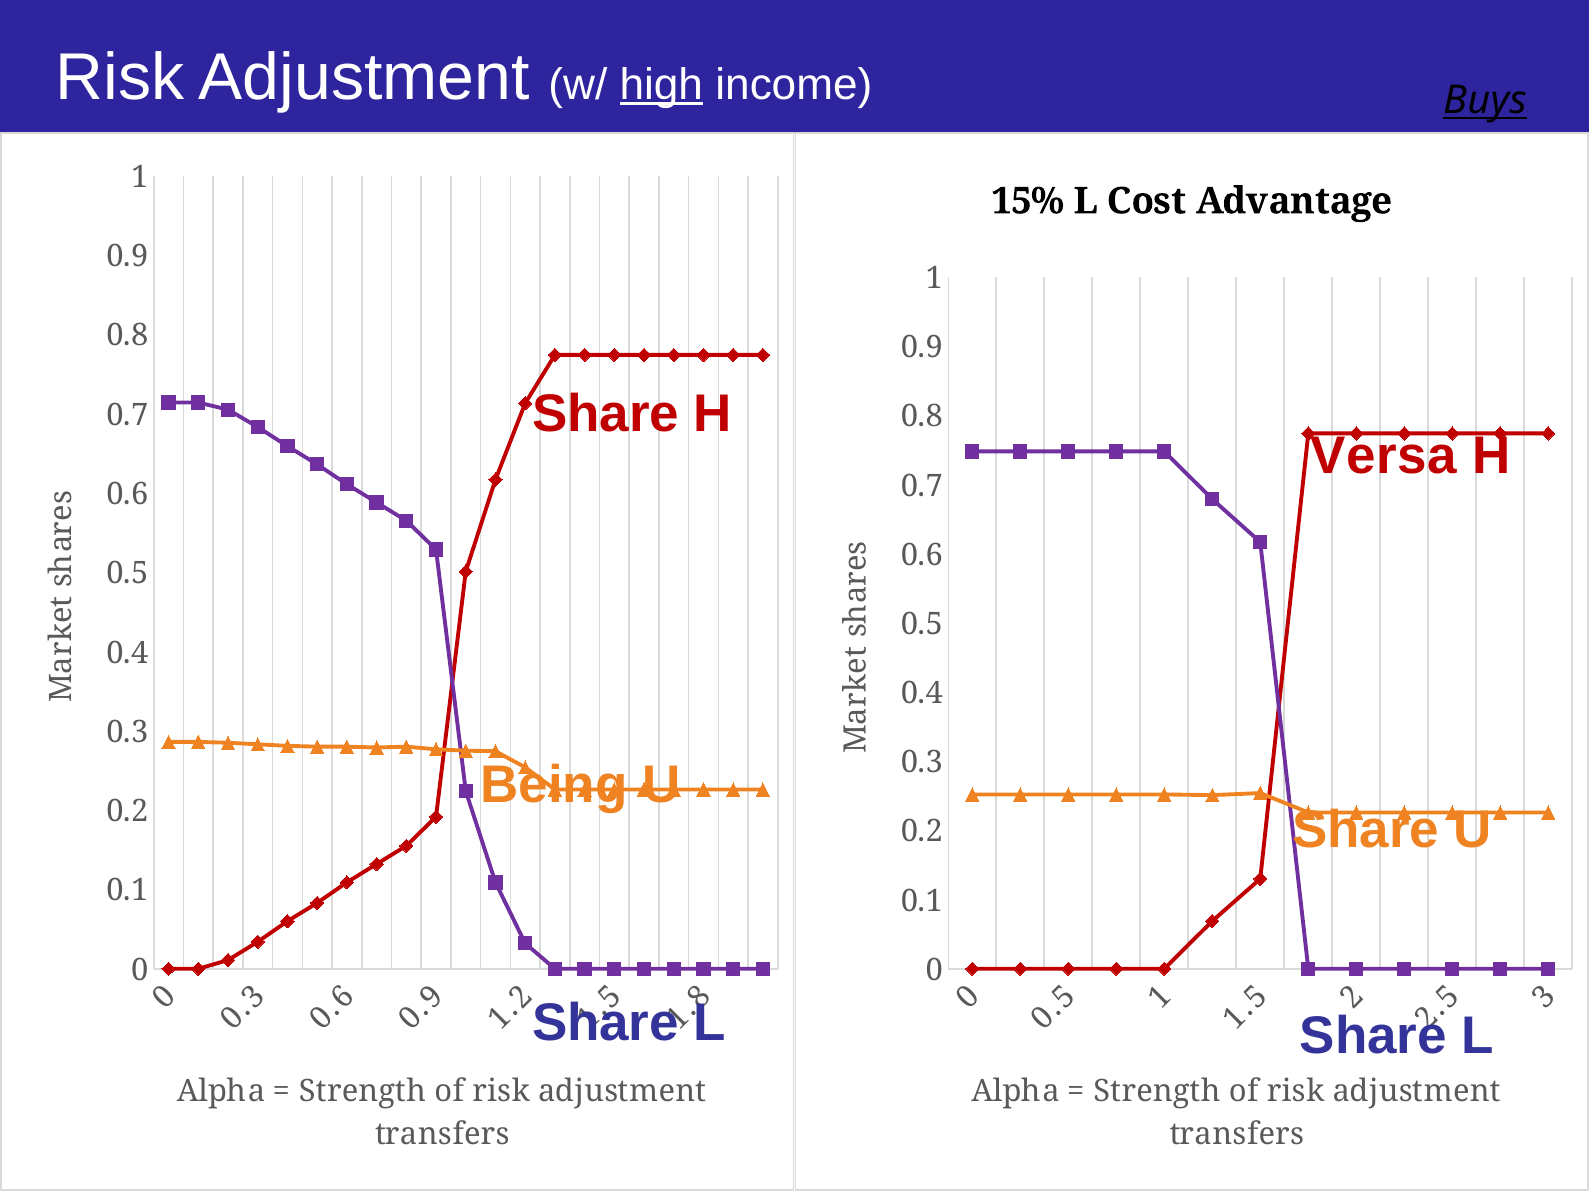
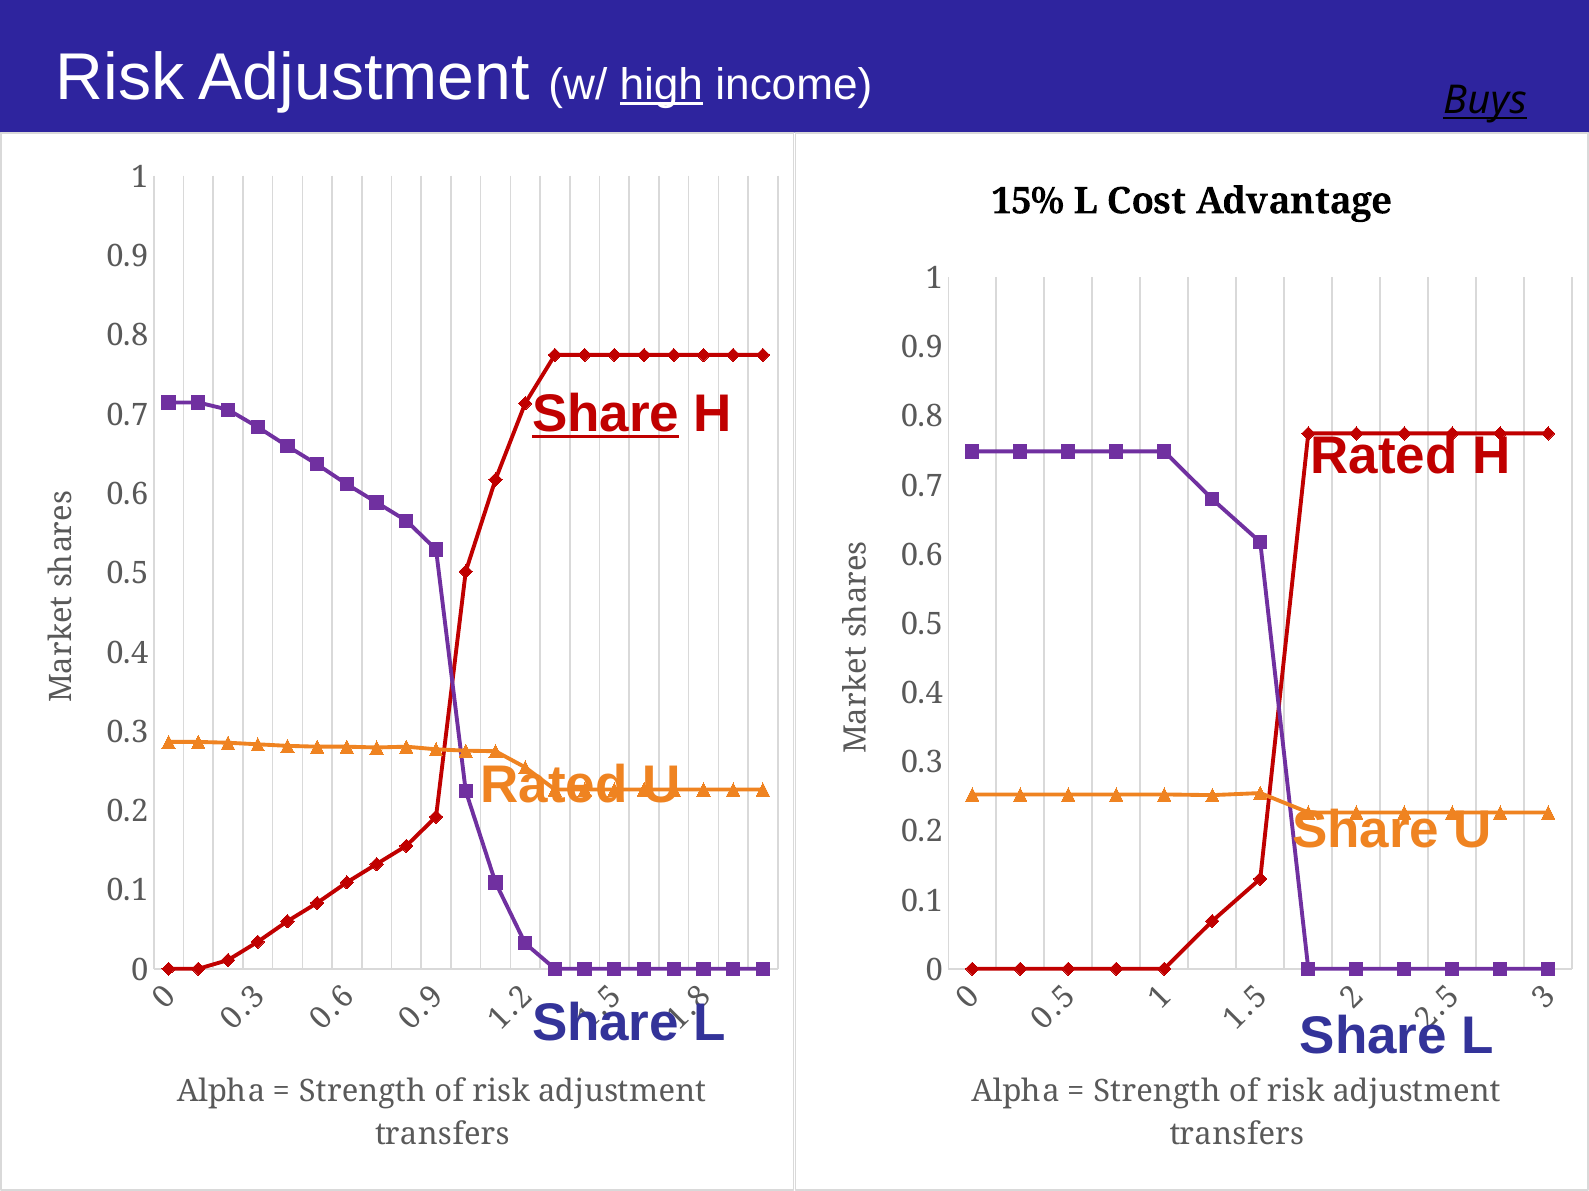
Share underline: none -> present (606, 414)
Versa: Versa -> Rated (1384, 456)
Being: Being -> Rated (554, 785)
